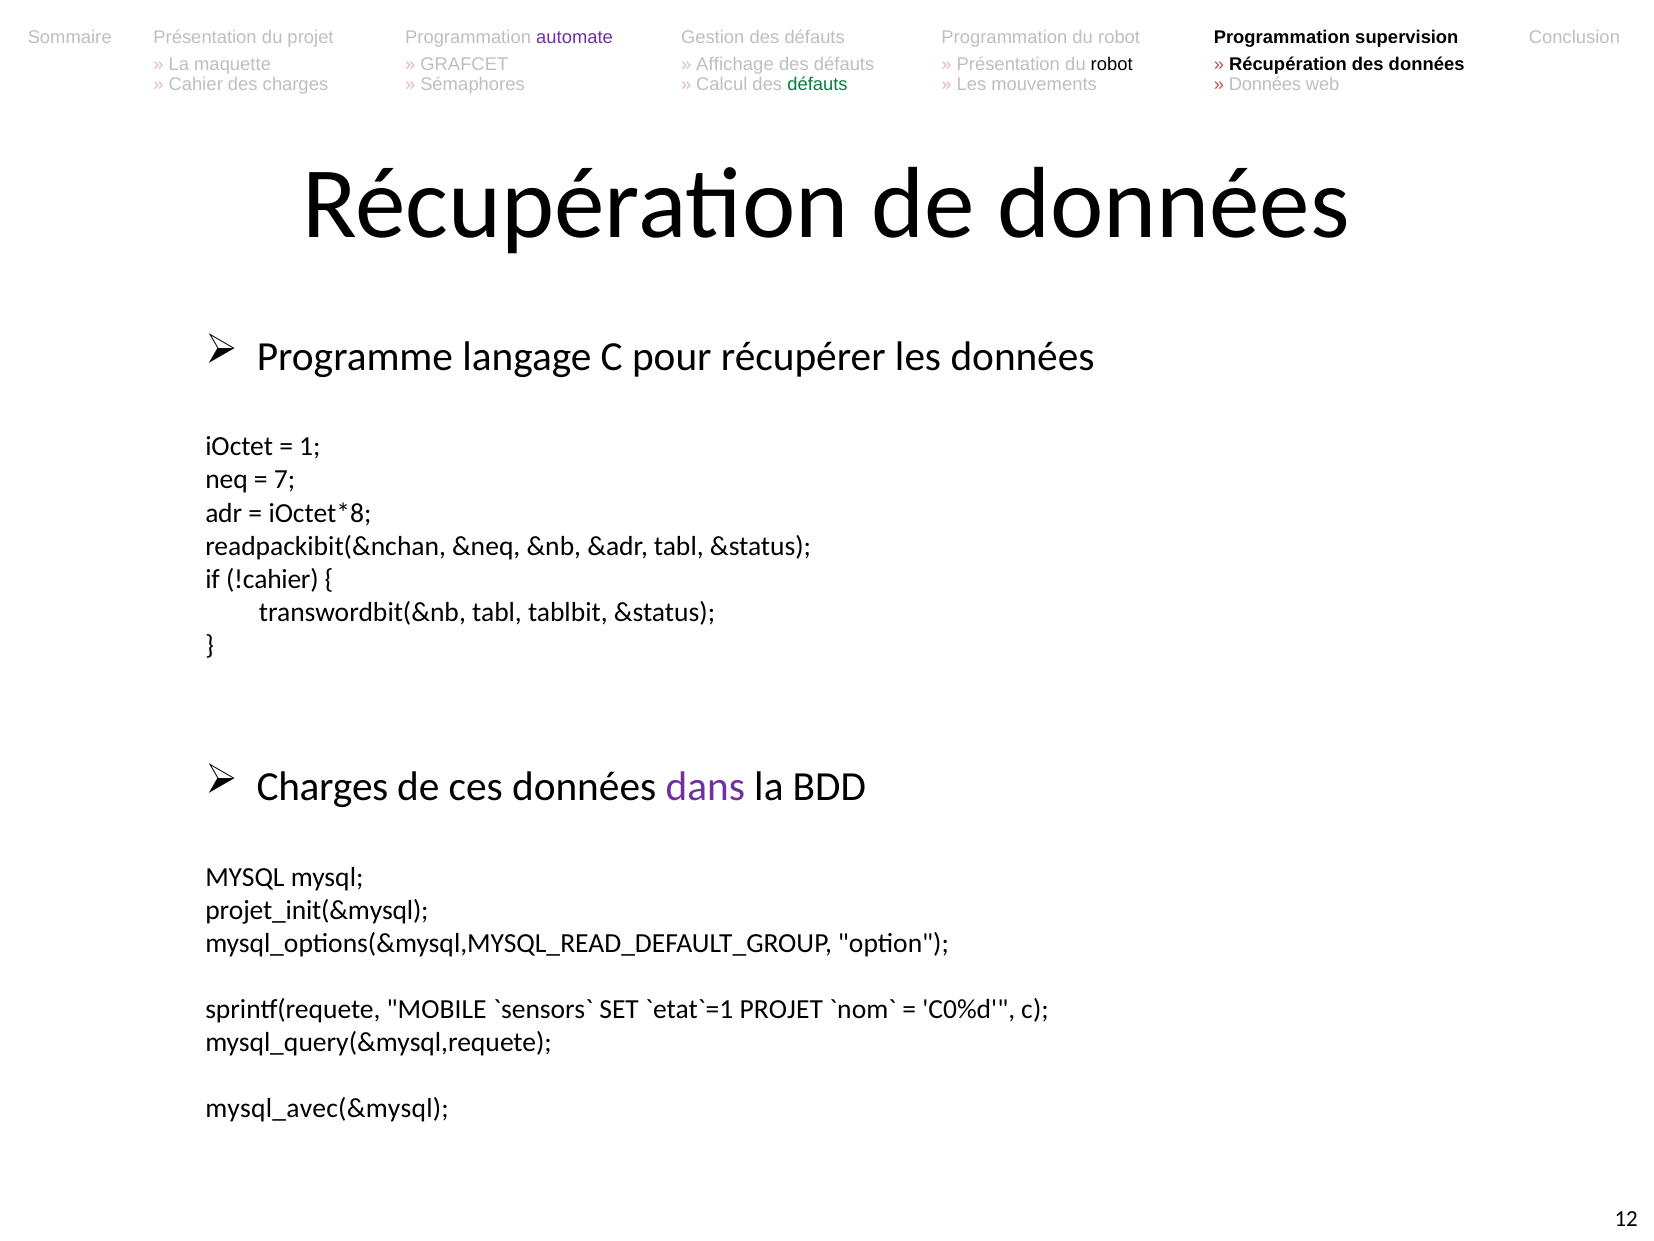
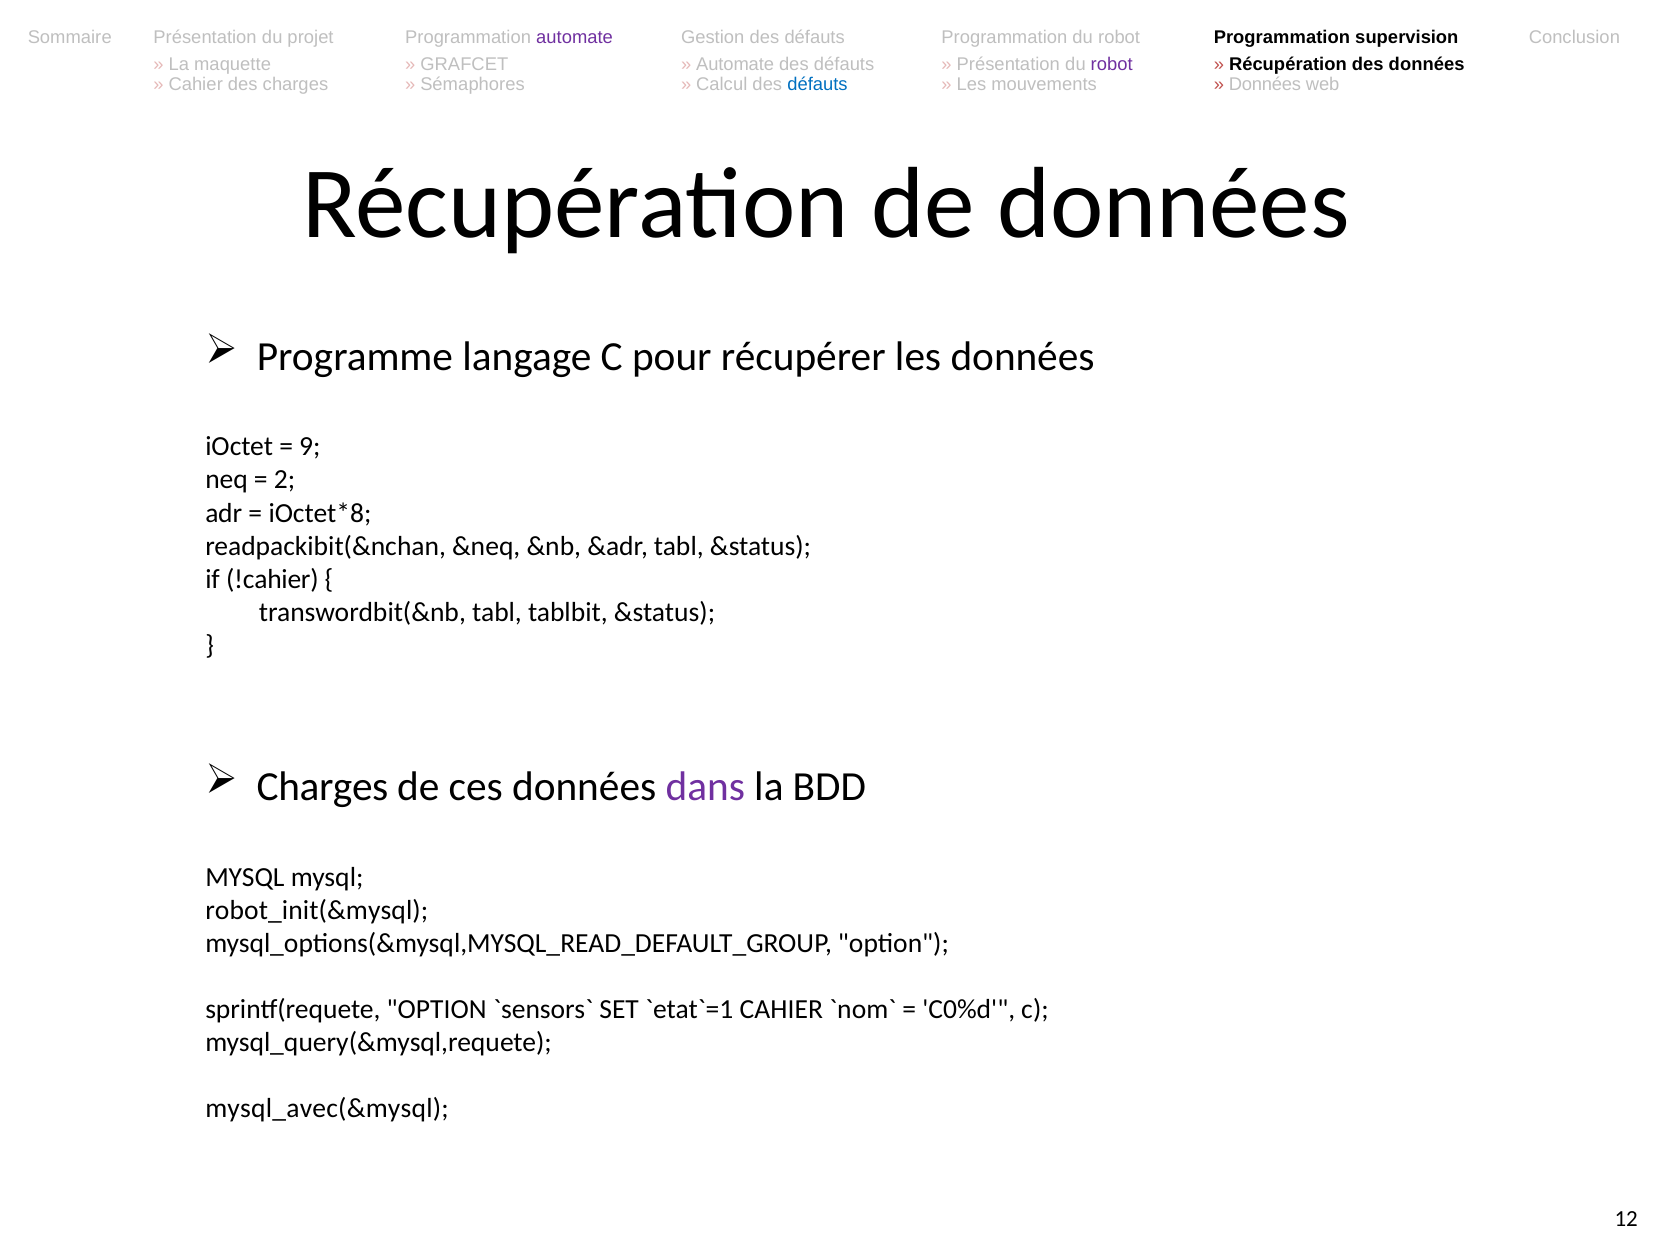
Affichage: Affichage -> Automate (735, 64)
robot colour: black -> purple (1112, 64)
défauts colour: green -> blue (817, 85)
1: 1 -> 9 (310, 447)
7: 7 -> 2 (284, 480)
projet_init(&mysql: projet_init(&mysql -> robot_init(&mysql (317, 910)
sprintf(requete MOBILE: MOBILE -> OPTION (437, 1009)
PROJET: PROJET -> CAHIER (781, 1009)
